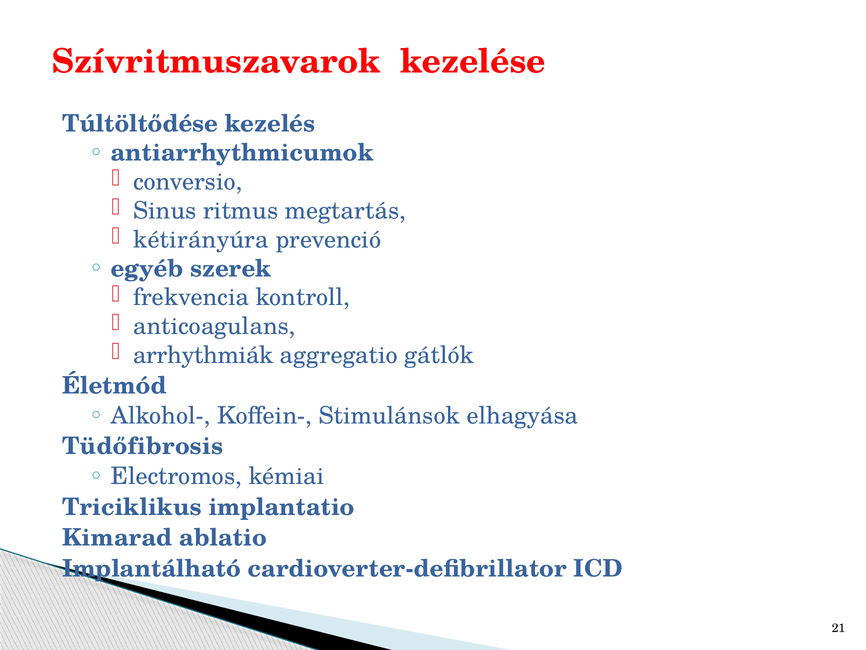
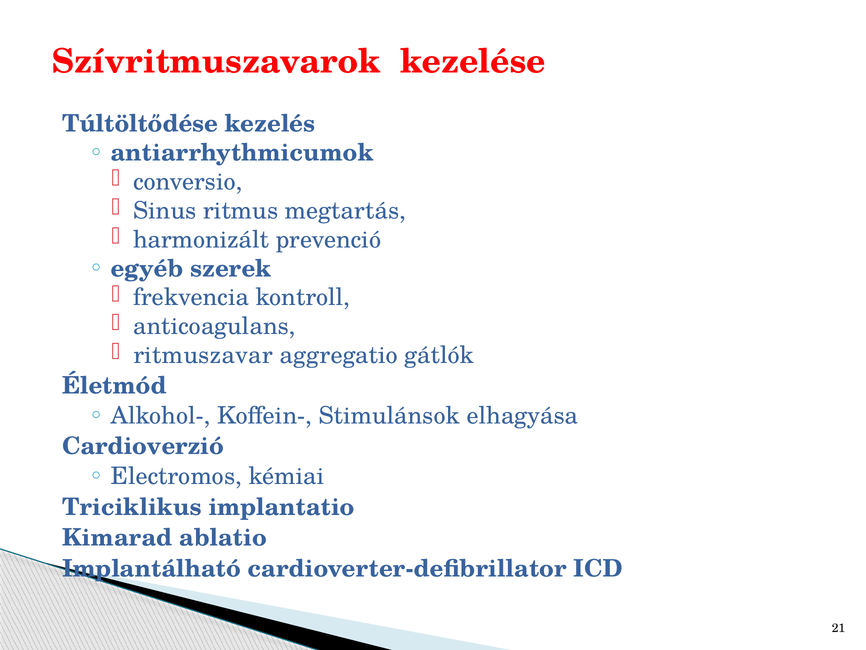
kétirányúra: kétirányúra -> harmonizált (201, 240)
arrhythmiák: arrhythmiák -> ritmuszavar (203, 355)
Tüdőfibrosis: Tüdőfibrosis -> Cardioverzió (143, 446)
